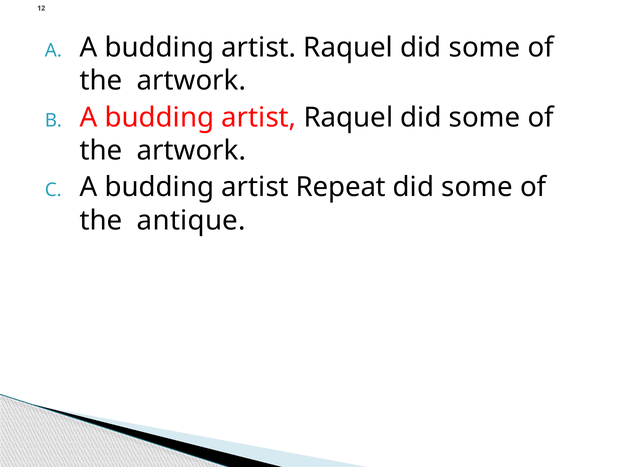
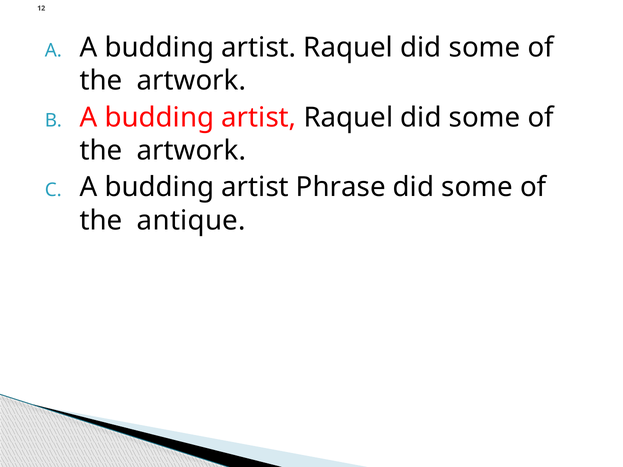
Repeat: Repeat -> Phrase (341, 187)
